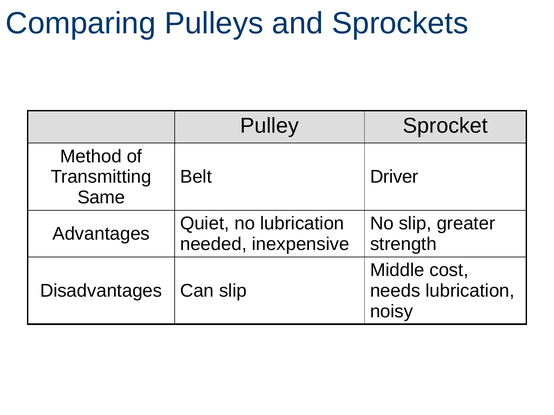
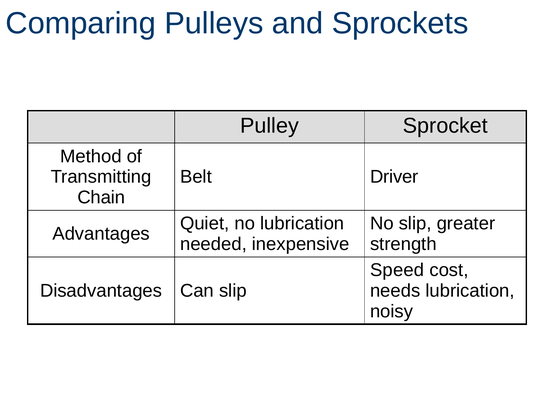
Same: Same -> Chain (101, 198)
Middle: Middle -> Speed (397, 271)
